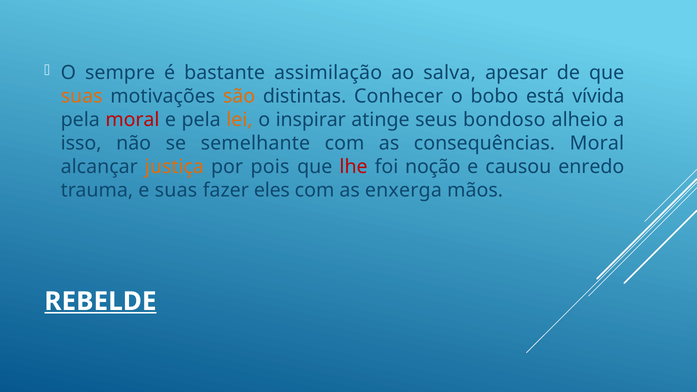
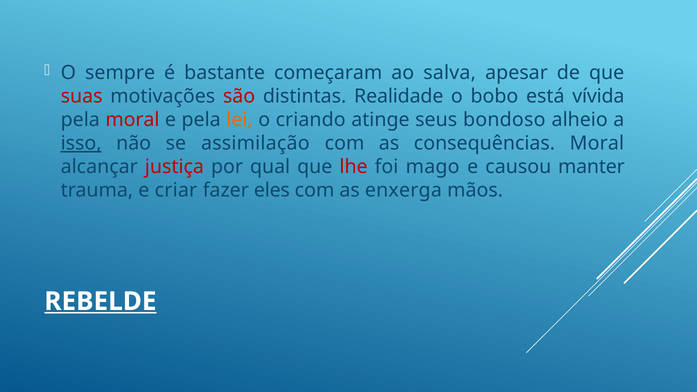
assimilação: assimilação -> começaram (328, 73)
suas colour: orange -> red (82, 96)
são colour: orange -> red (239, 96)
Conhecer: Conhecer -> Realidade (399, 96)
inspirar: inspirar -> criando (311, 120)
isso underline: none -> present (81, 143)
semelhante: semelhante -> assimilação (255, 143)
justiça colour: orange -> red (174, 167)
pois: pois -> qual (270, 167)
noção: noção -> mago (433, 167)
enredo: enredo -> manter (591, 167)
e suas: suas -> criar (176, 190)
